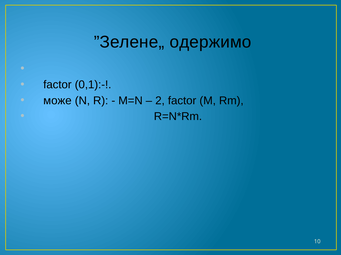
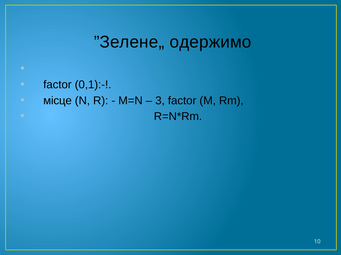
може: може -> місце (58, 101)
2: 2 -> 3 (160, 101)
